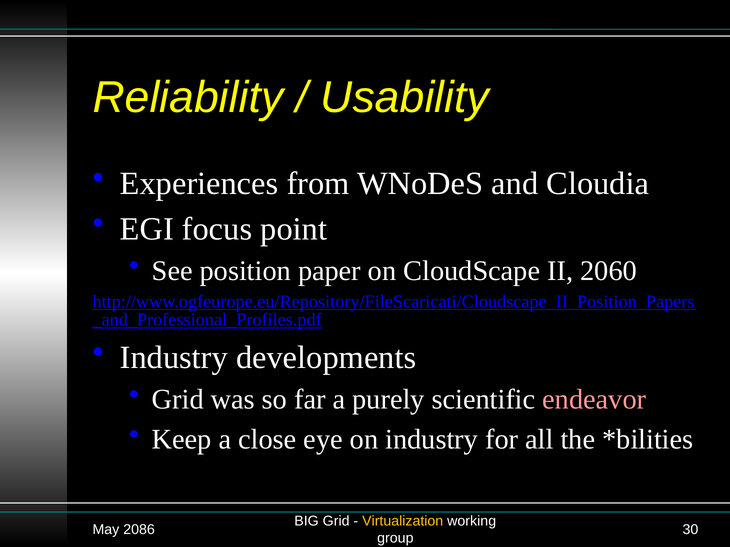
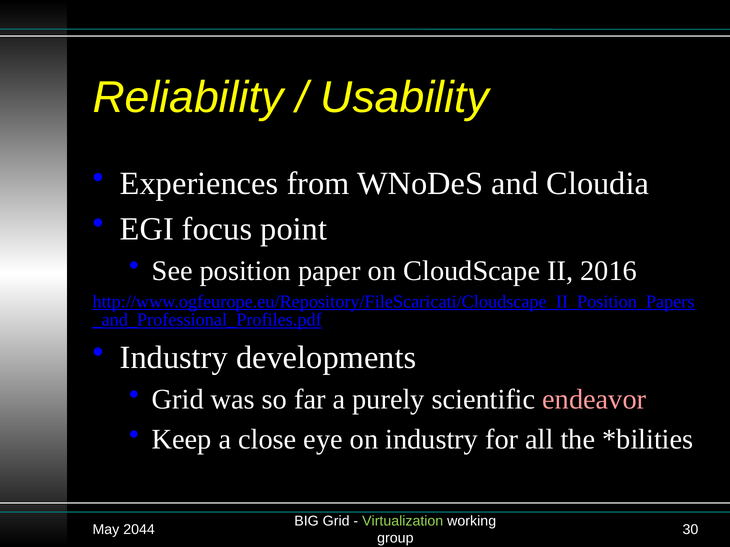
2060: 2060 -> 2016 (609, 271)
Virtualization colour: yellow -> light green (403, 522)
2086: 2086 -> 2044 (139, 530)
